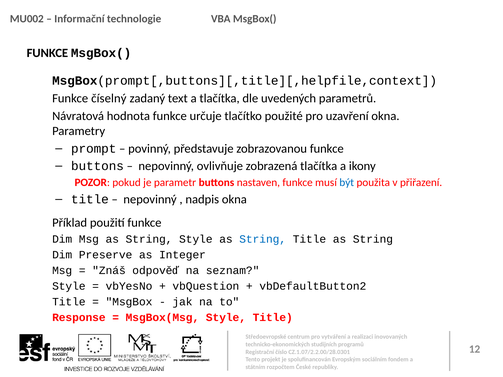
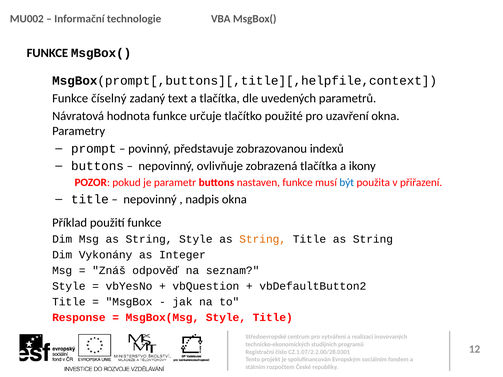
zobrazovanou funkce: funkce -> indexů (327, 149)
String colour: blue -> orange (263, 239)
Preserve: Preserve -> Vykonány (106, 255)
